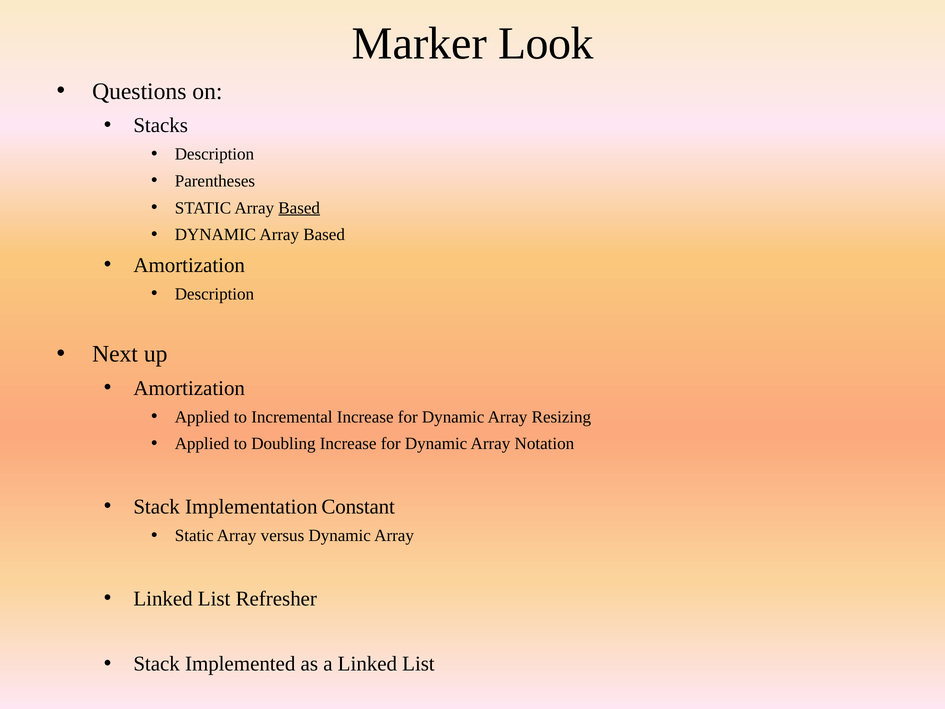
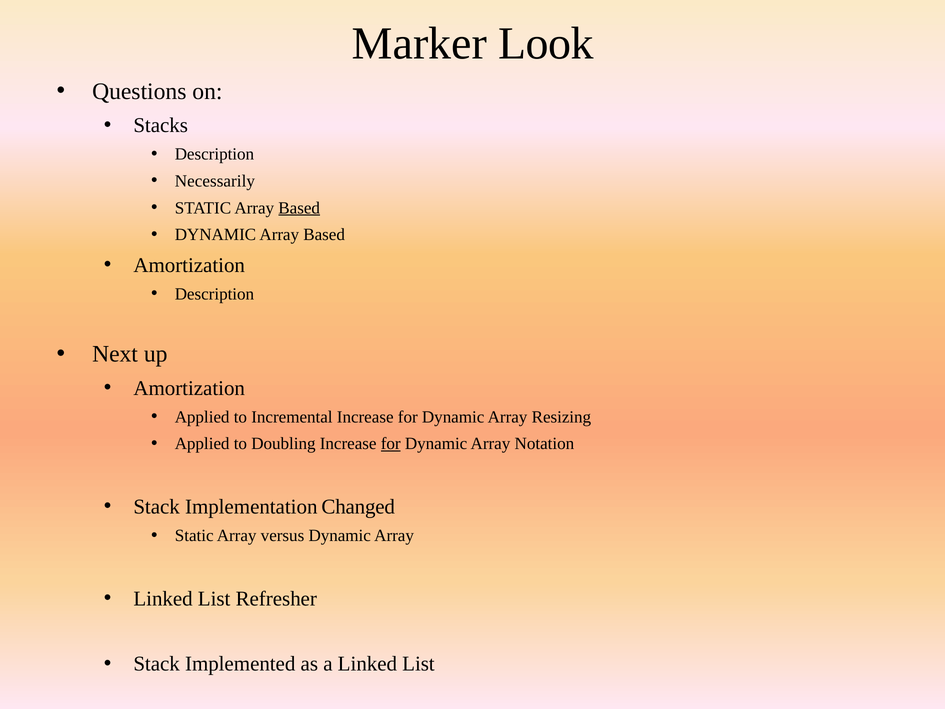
Parentheses: Parentheses -> Necessarily (215, 181)
for underline: none -> present (391, 444)
Constant: Constant -> Changed (358, 507)
